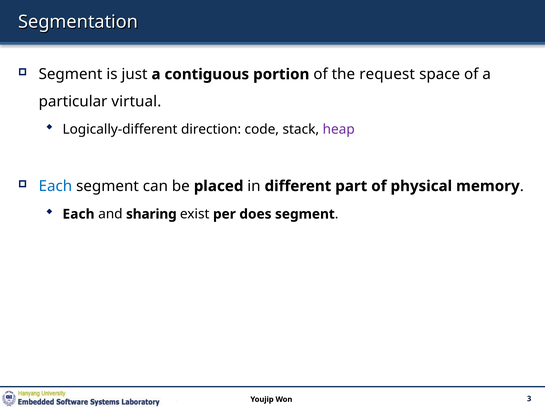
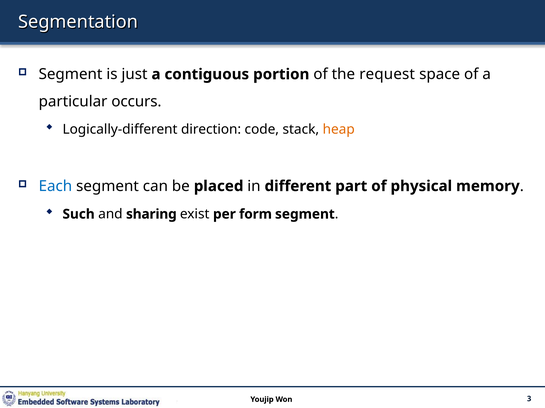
virtual: virtual -> occurs (136, 102)
heap colour: purple -> orange (339, 130)
Each: Each -> Such (79, 214)
does: does -> form (256, 214)
